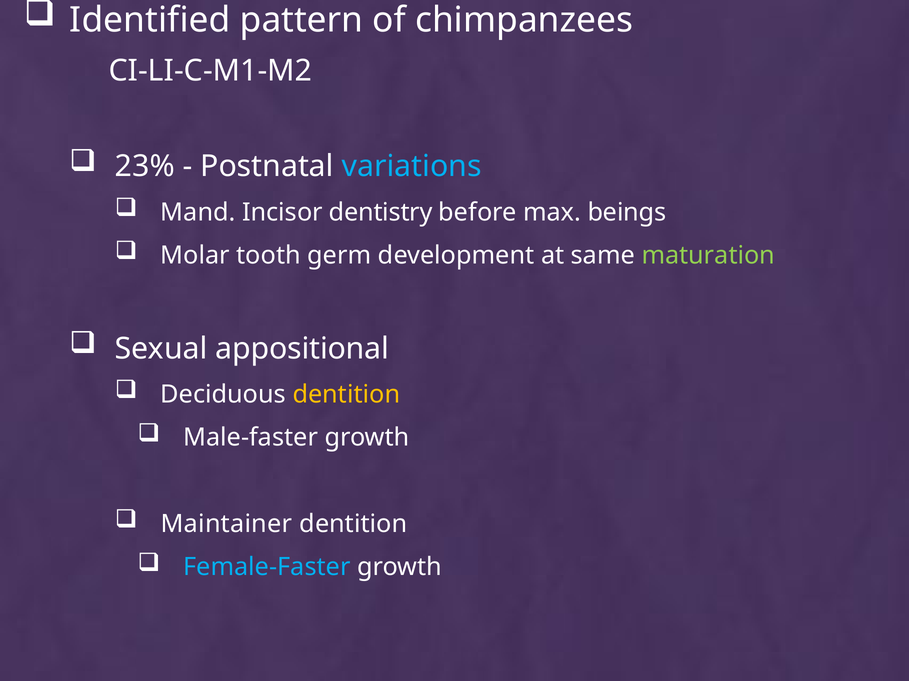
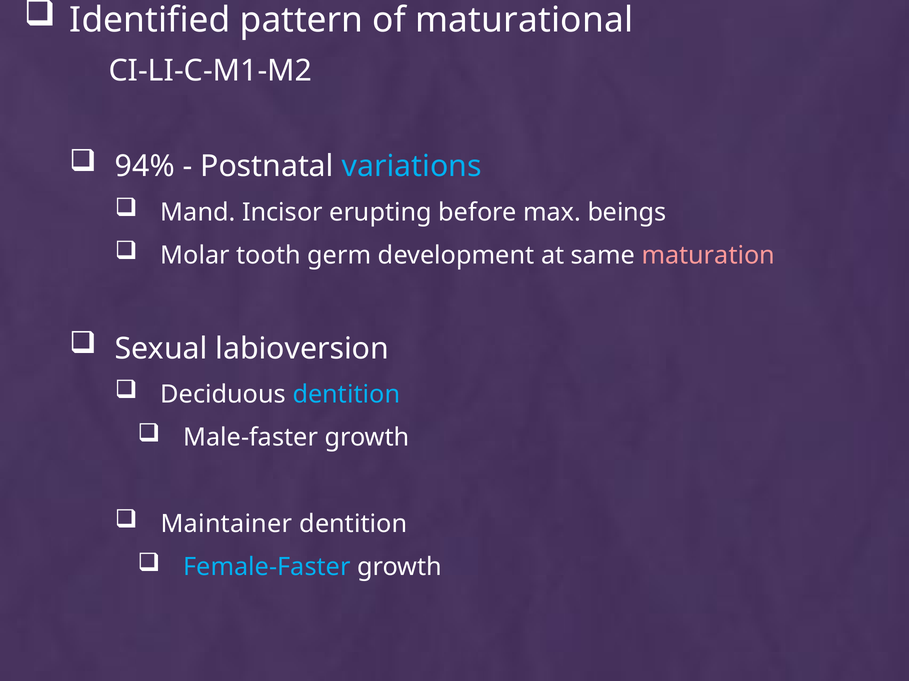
chimpanzees: chimpanzees -> maturational (524, 20)
23%: 23% -> 94% (145, 167)
dentistry: dentistry -> erupting (381, 212)
maturation colour: light green -> pink (708, 256)
appositional: appositional -> labioversion (302, 349)
dentition colour: yellow -> light blue (346, 395)
